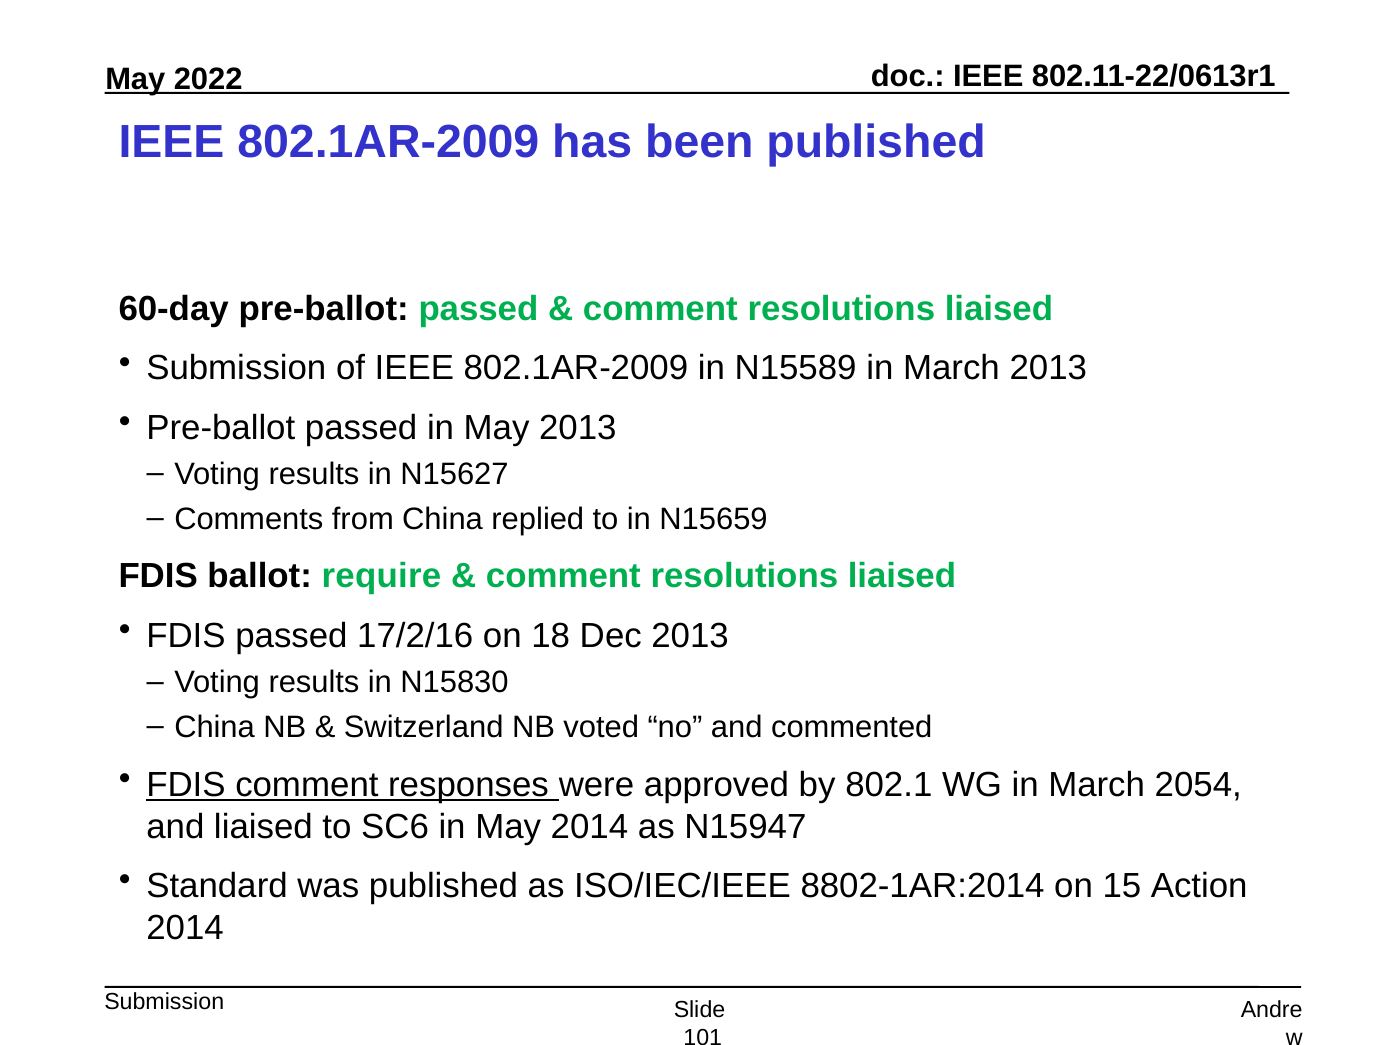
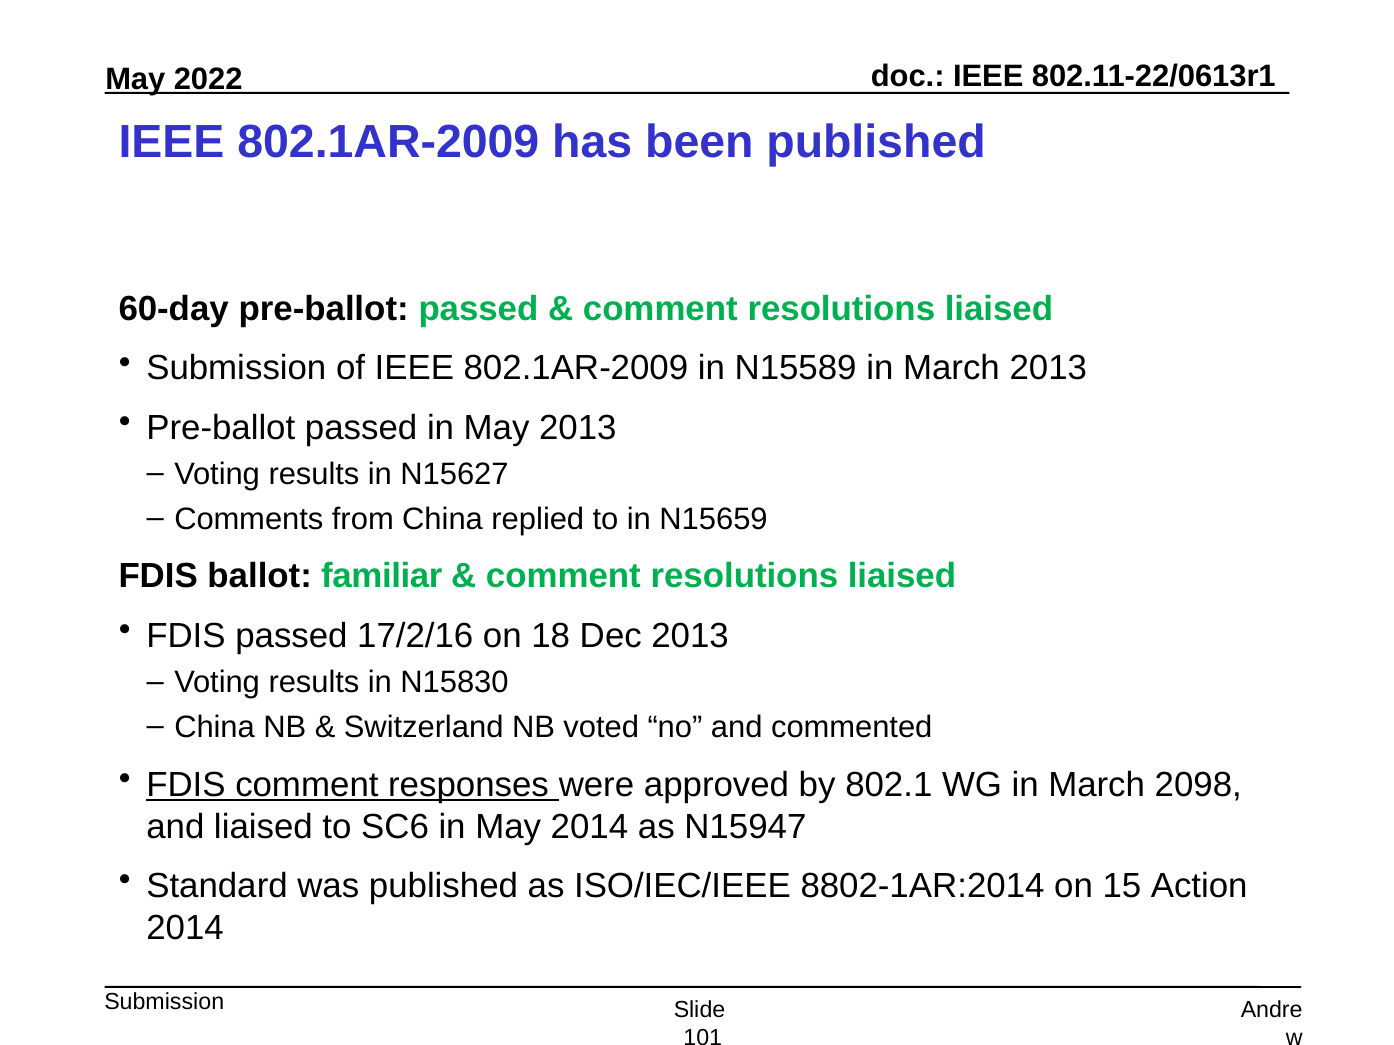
require: require -> familiar (382, 577)
2054: 2054 -> 2098 (1198, 785)
